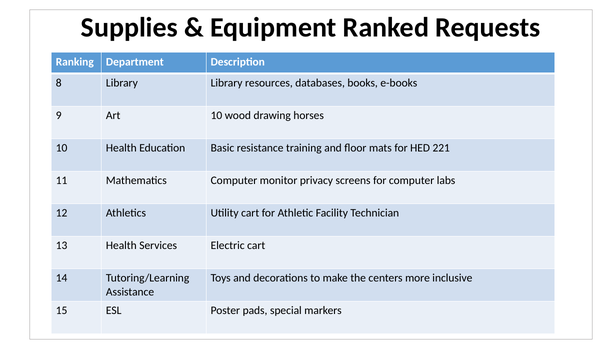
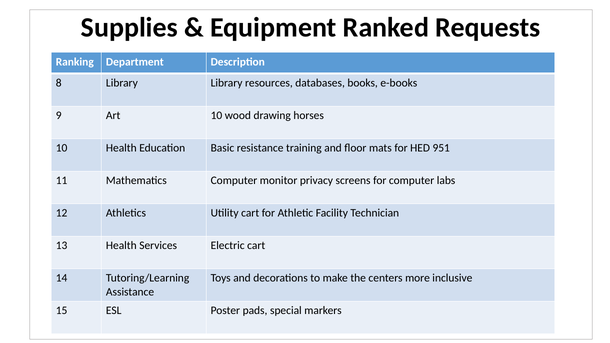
221: 221 -> 951 (441, 148)
